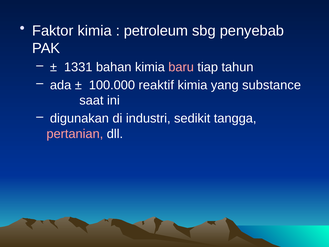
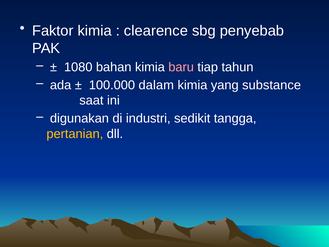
petroleum: petroleum -> clearence (156, 31)
1331: 1331 -> 1080 (78, 67)
reaktif: reaktif -> dalam (156, 85)
pertanian colour: pink -> yellow (75, 134)
